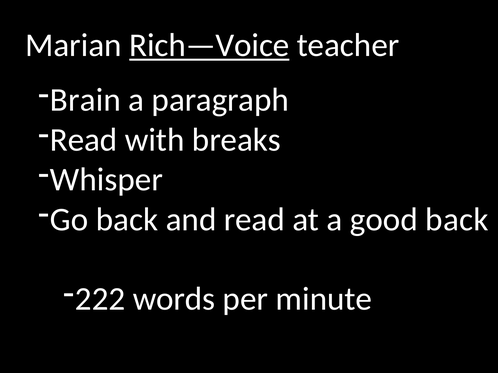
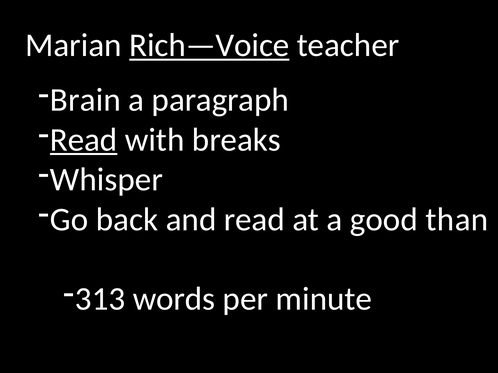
Read underline: none -> present (84, 140)
good back: back -> than (457, 220)
222: 222 -> 313 (100, 299)
